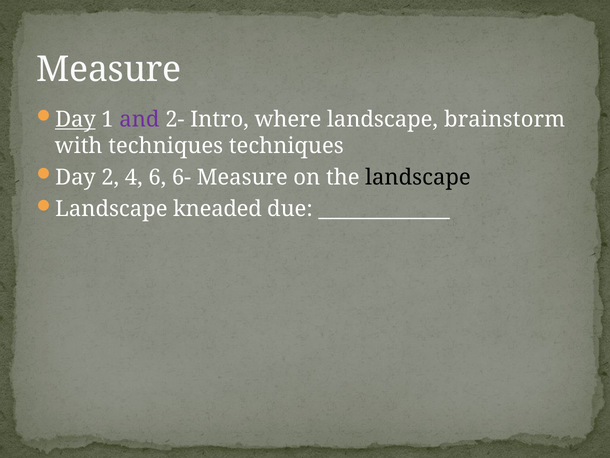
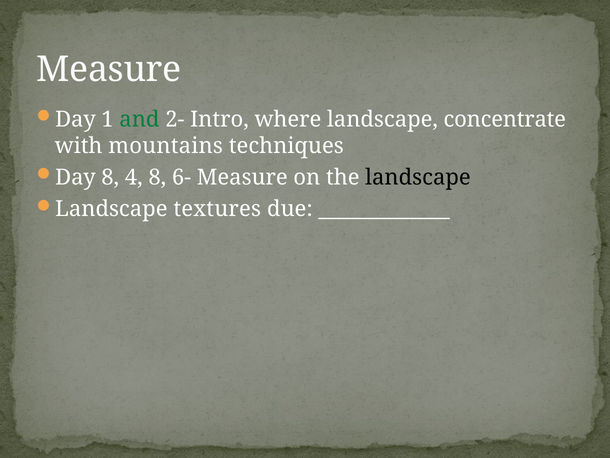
Day underline: present -> none (75, 119)
and colour: purple -> green (139, 119)
brainstorm: brainstorm -> concentrate (505, 119)
with techniques: techniques -> mountains (166, 146)
Day 2: 2 -> 8 (110, 177)
4 6: 6 -> 8 (157, 177)
kneaded: kneaded -> textures (217, 209)
